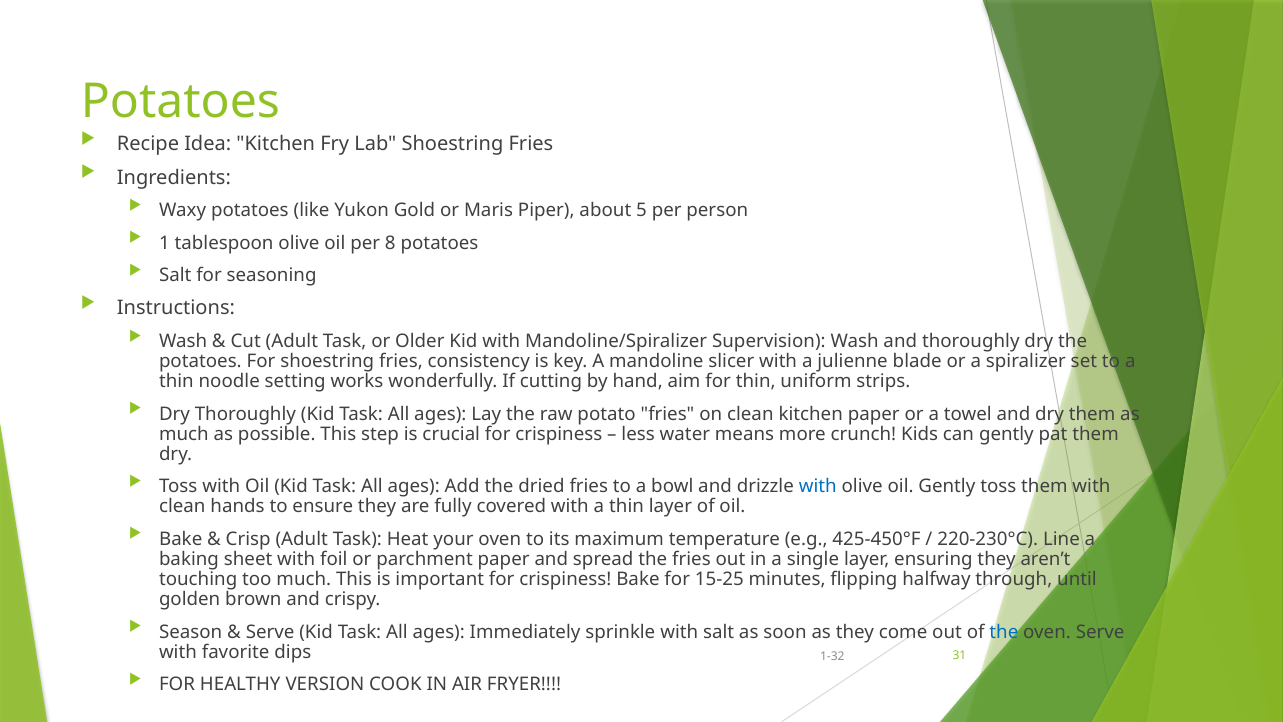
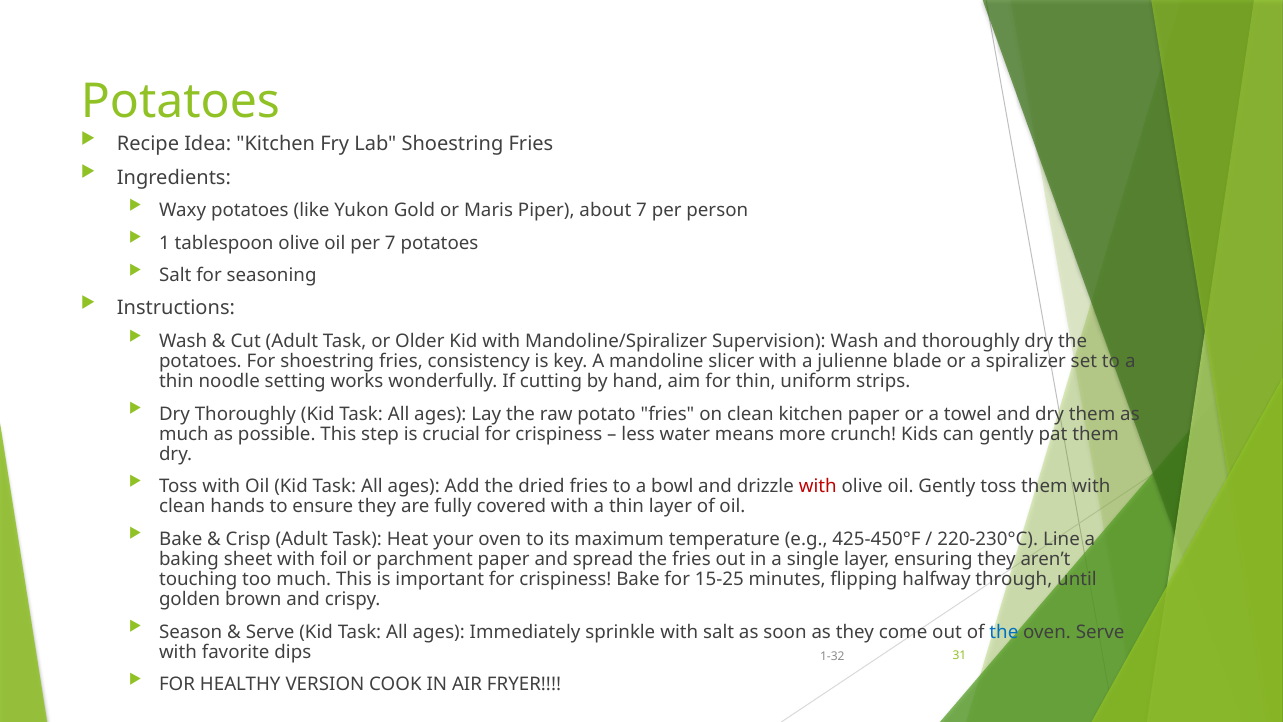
about 5: 5 -> 7 (641, 211)
per 8: 8 -> 7 (390, 243)
with colour: blue -> red (818, 486)
